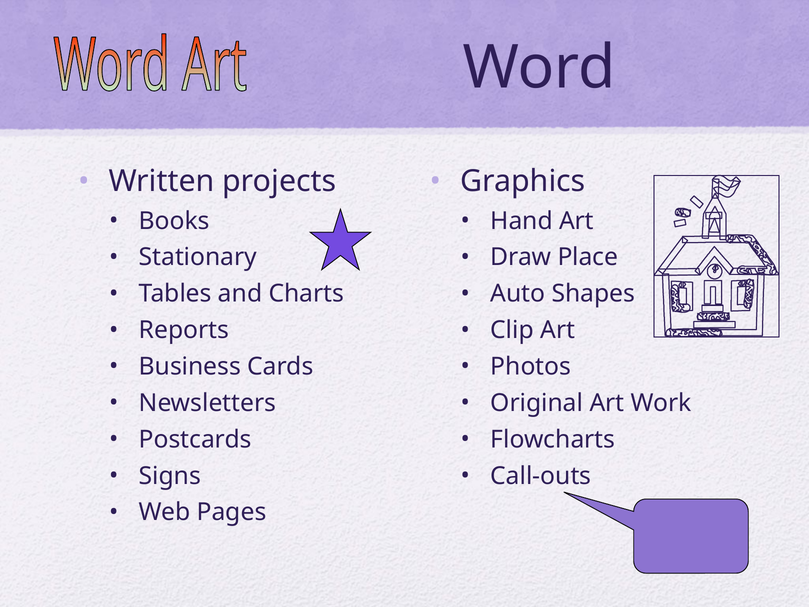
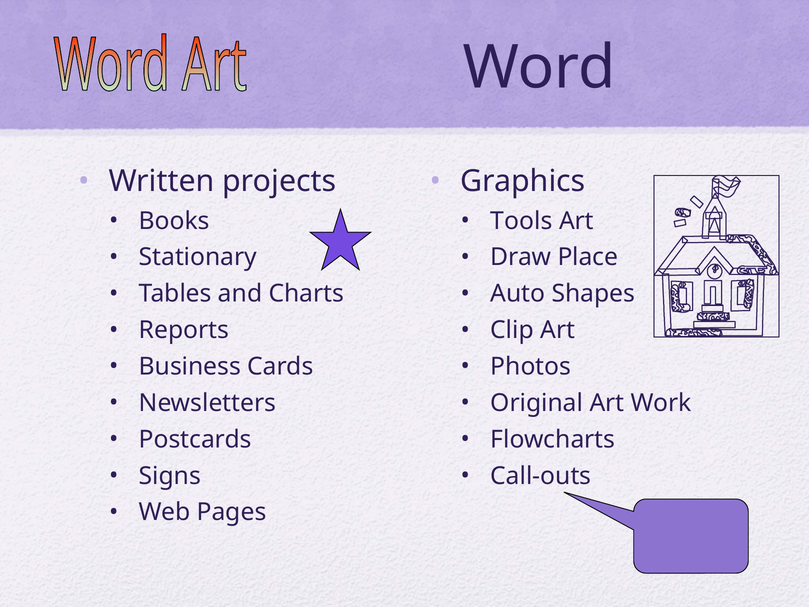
Hand: Hand -> Tools (522, 221)
